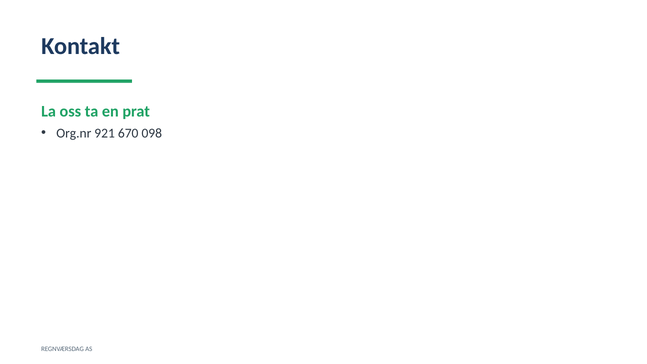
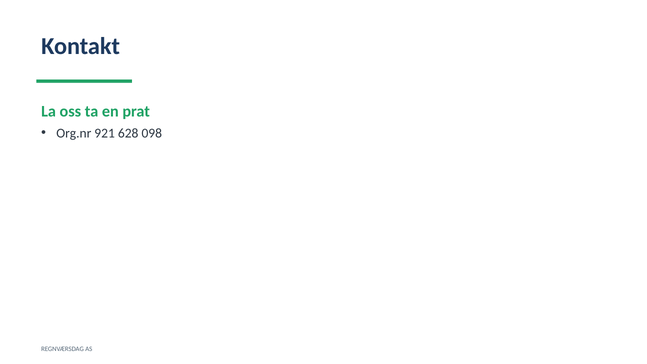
670: 670 -> 628 (128, 133)
